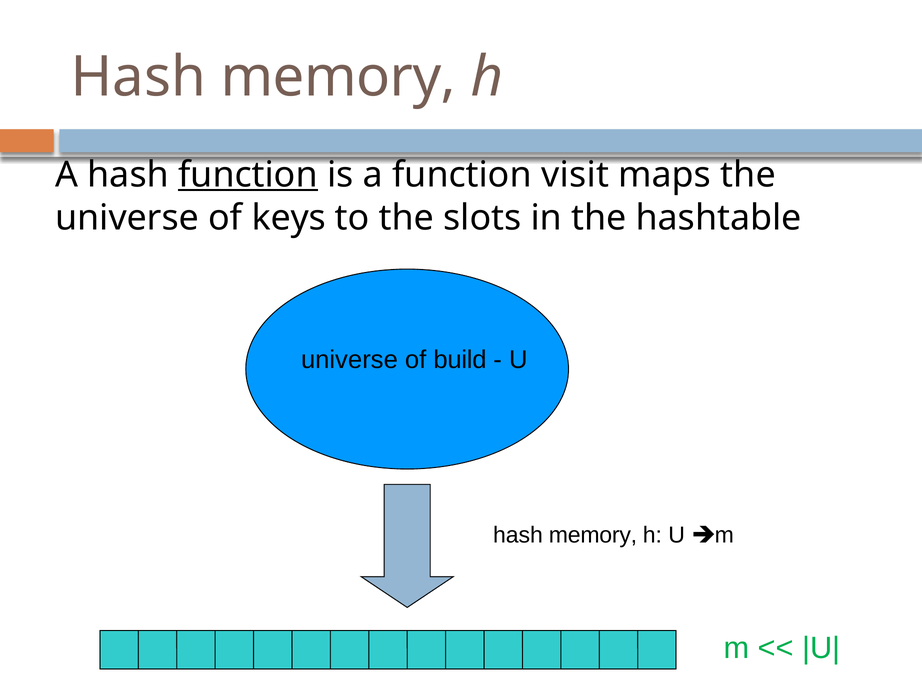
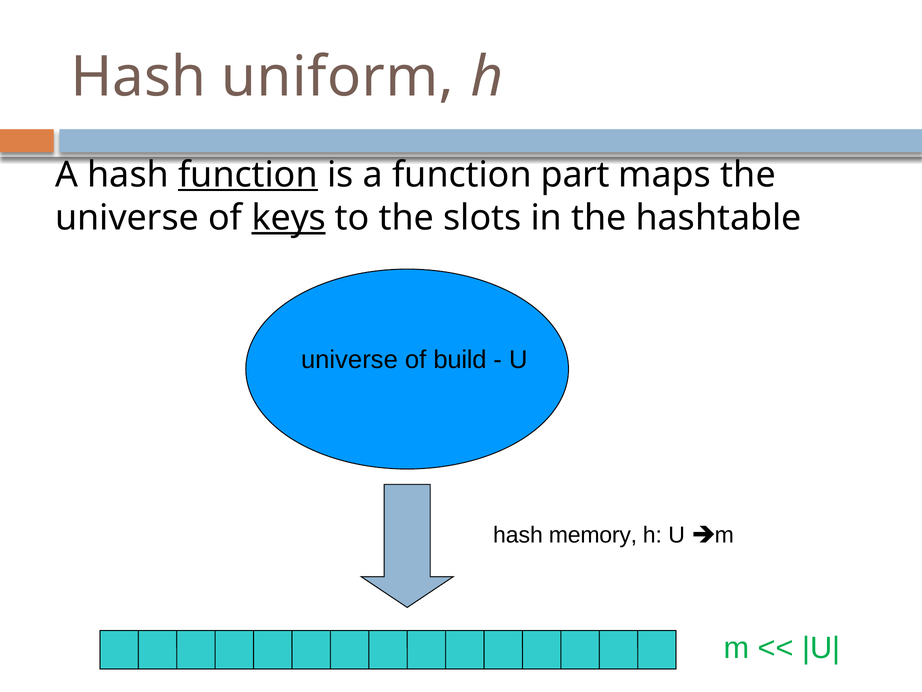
memory: memory -> uniform (338, 77)
visit: visit -> part (575, 175)
keys underline: none -> present (289, 218)
